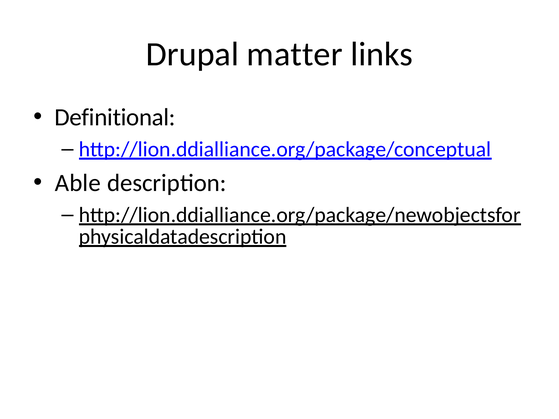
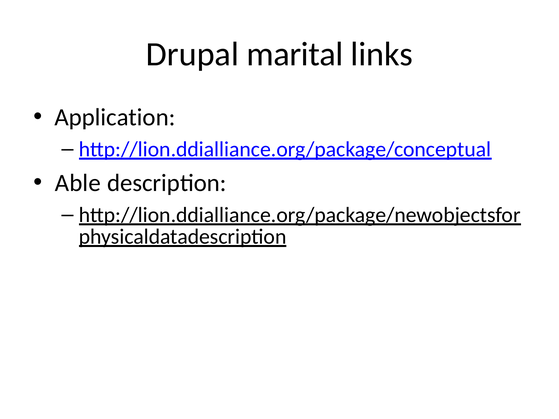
matter: matter -> marital (295, 54)
Definitional: Definitional -> Application (115, 117)
